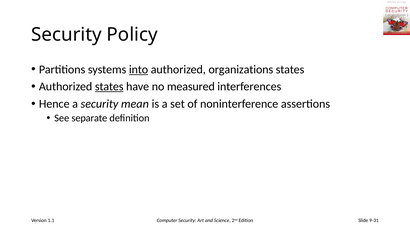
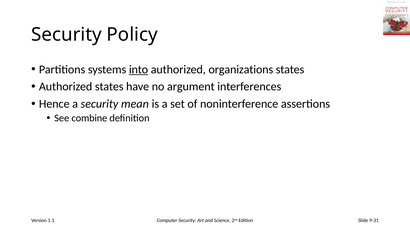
states underline: present -> none (109, 87)
measured: measured -> argument (191, 87)
separate: separate -> combine (89, 118)
